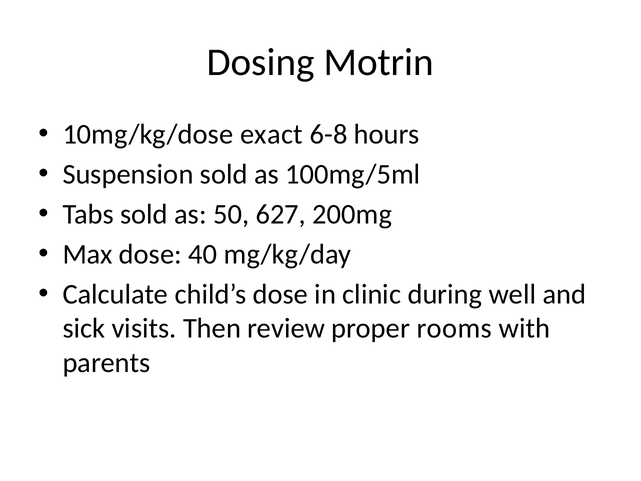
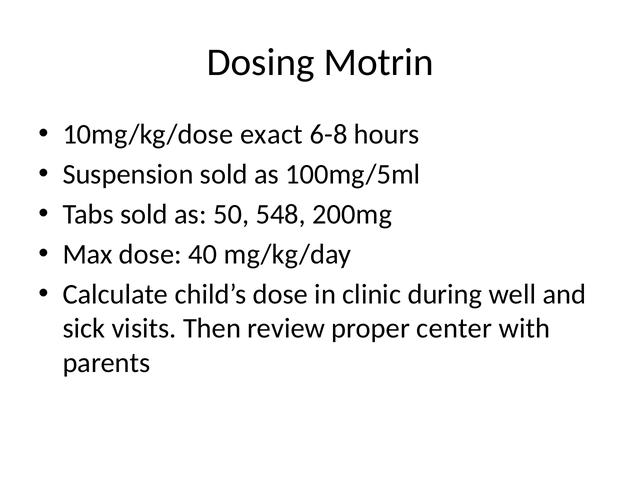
627: 627 -> 548 (281, 214)
rooms: rooms -> center (454, 328)
